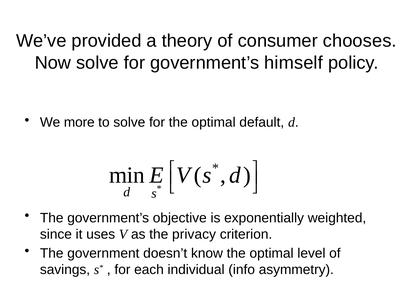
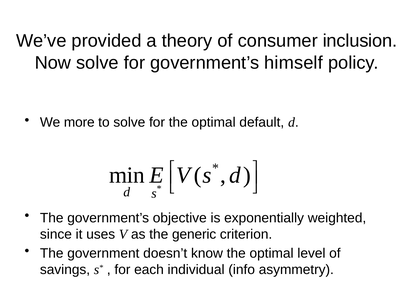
chooses: chooses -> inclusion (360, 41)
privacy: privacy -> generic (194, 235)
